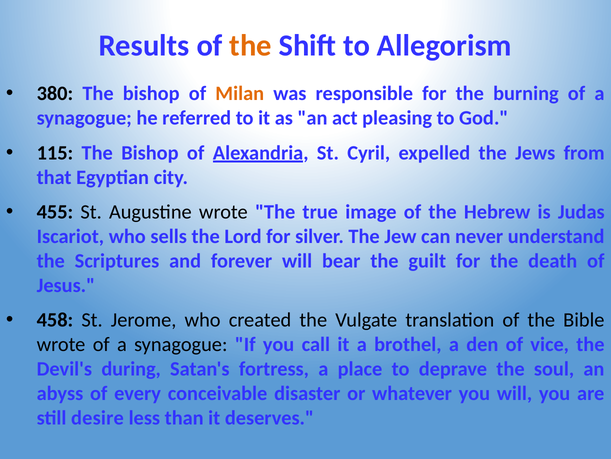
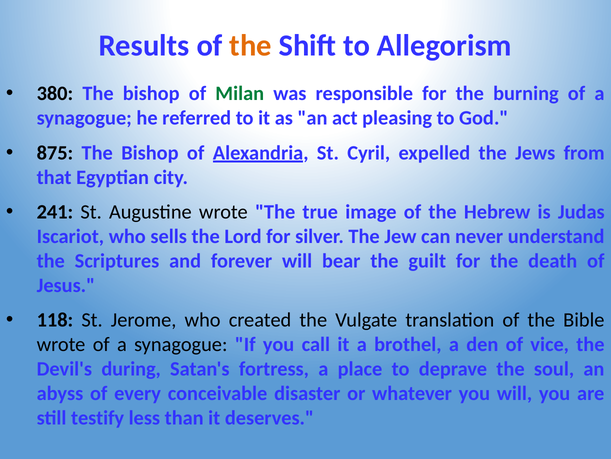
Milan colour: orange -> green (240, 94)
115: 115 -> 875 (55, 153)
455: 455 -> 241 (55, 212)
458: 458 -> 118 (55, 320)
desire: desire -> testify (98, 417)
